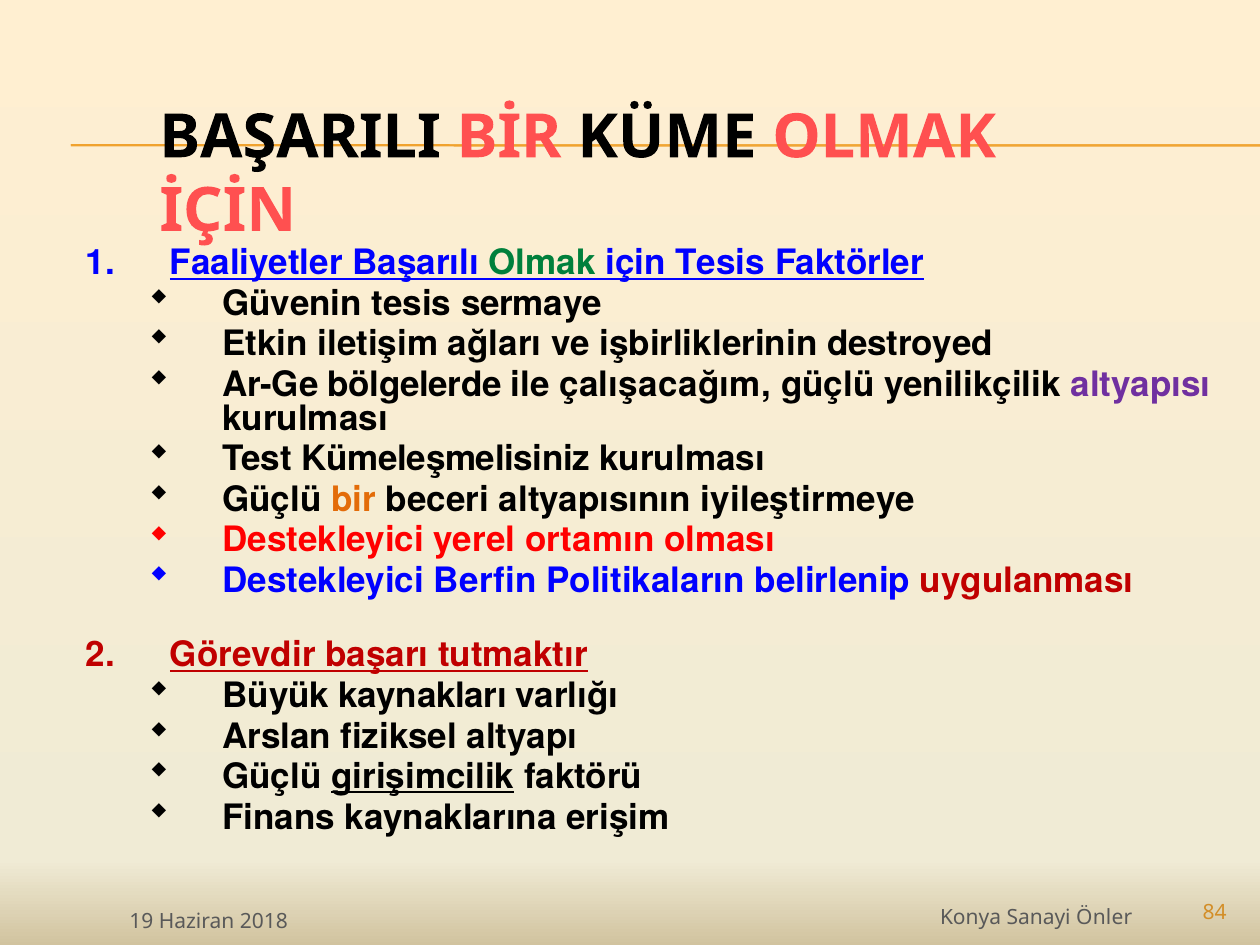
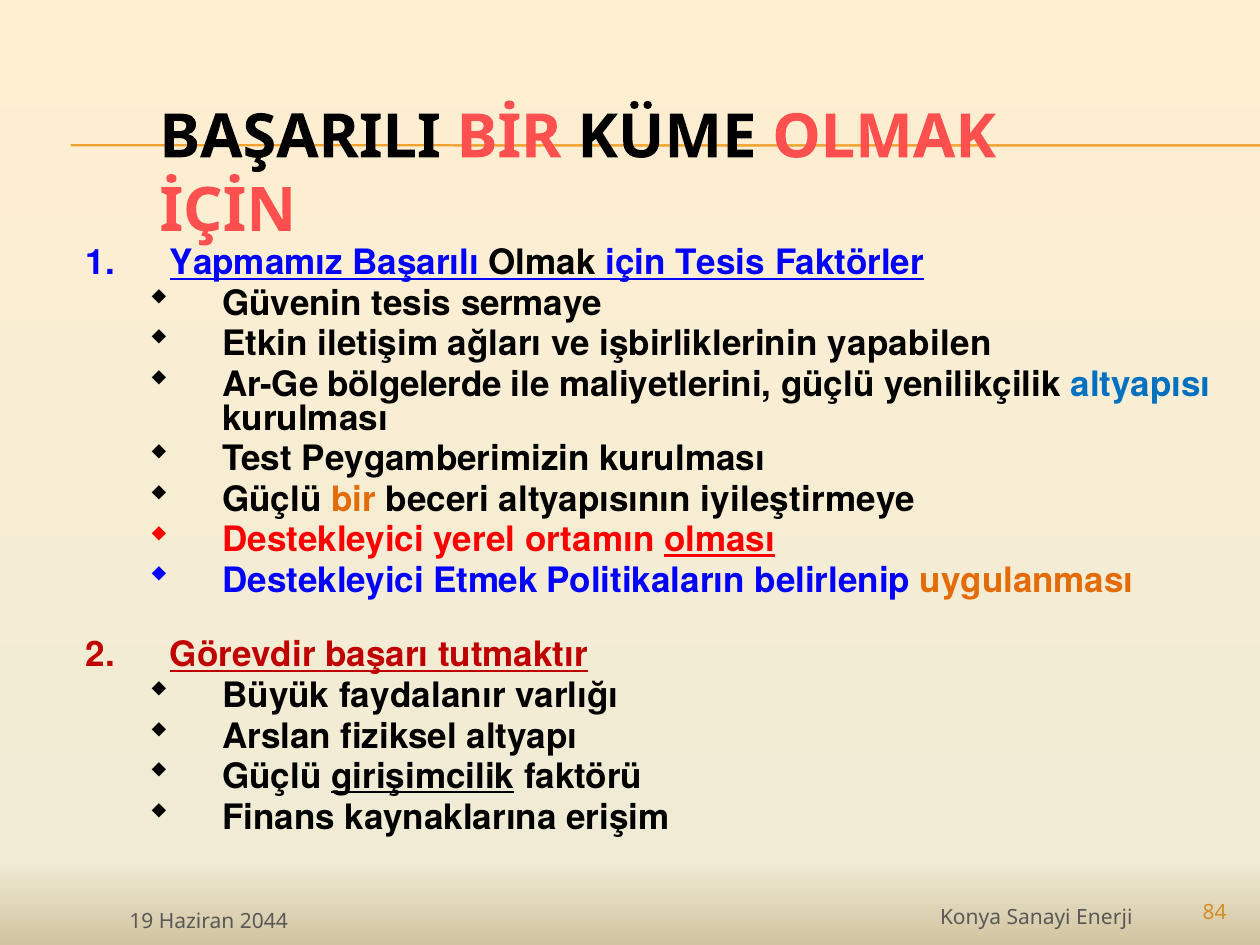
Faaliyetler: Faaliyetler -> Yapmamız (256, 263)
Olmak colour: green -> black (542, 263)
destroyed: destroyed -> yapabilen (910, 344)
çalışacağım: çalışacağım -> maliyetlerini (665, 385)
altyapısı colour: purple -> blue (1141, 385)
Kümeleşmelisiniz: Kümeleşmelisiniz -> Peygamberimizin (446, 459)
olması underline: none -> present (720, 540)
Berfin: Berfin -> Etmek (486, 581)
uygulanması colour: red -> orange (1027, 581)
kaynakları: kaynakları -> faydalanır (422, 696)
Önler: Önler -> Enerji (1104, 918)
2018: 2018 -> 2044 (264, 922)
